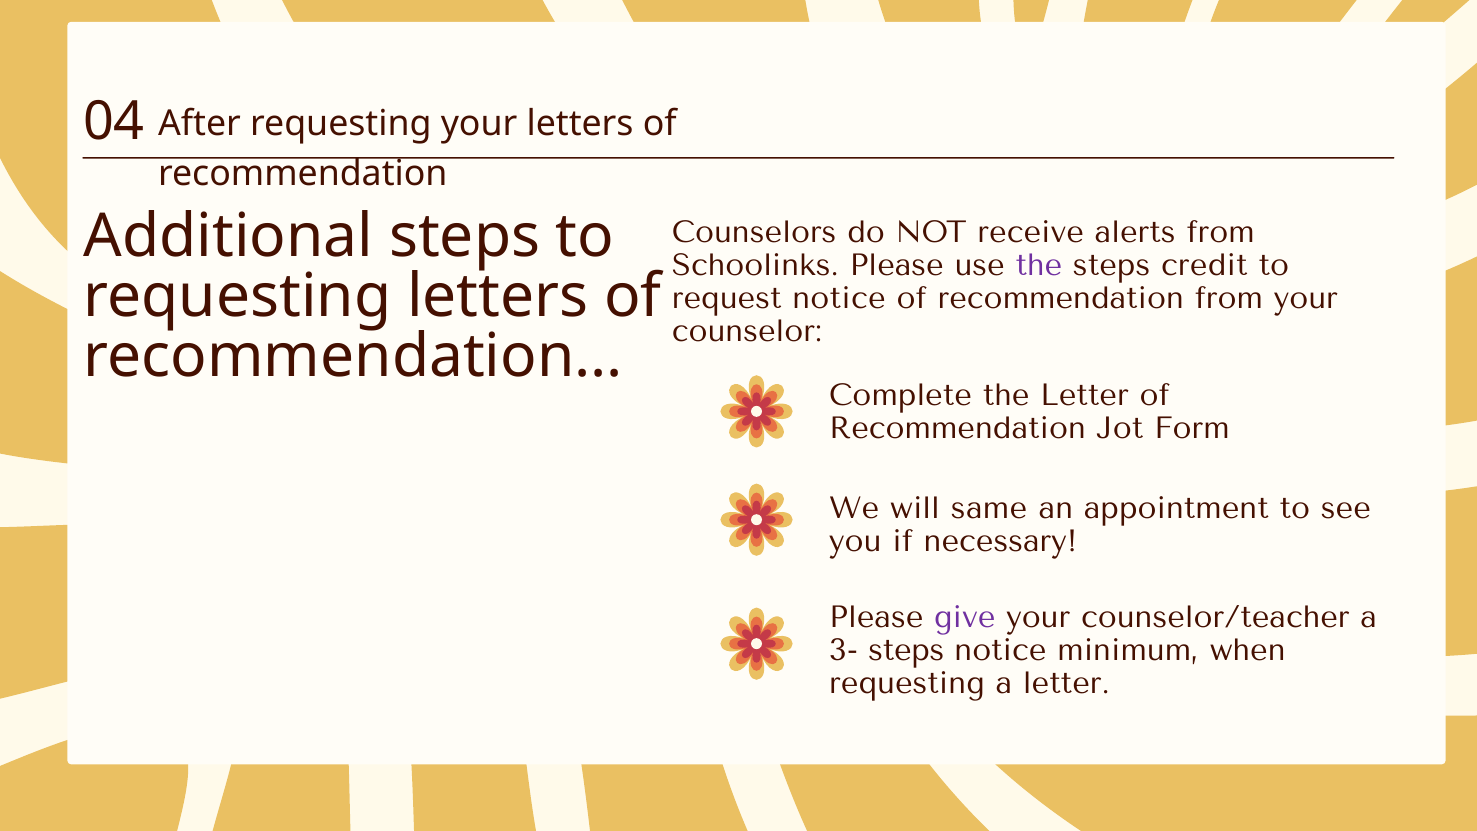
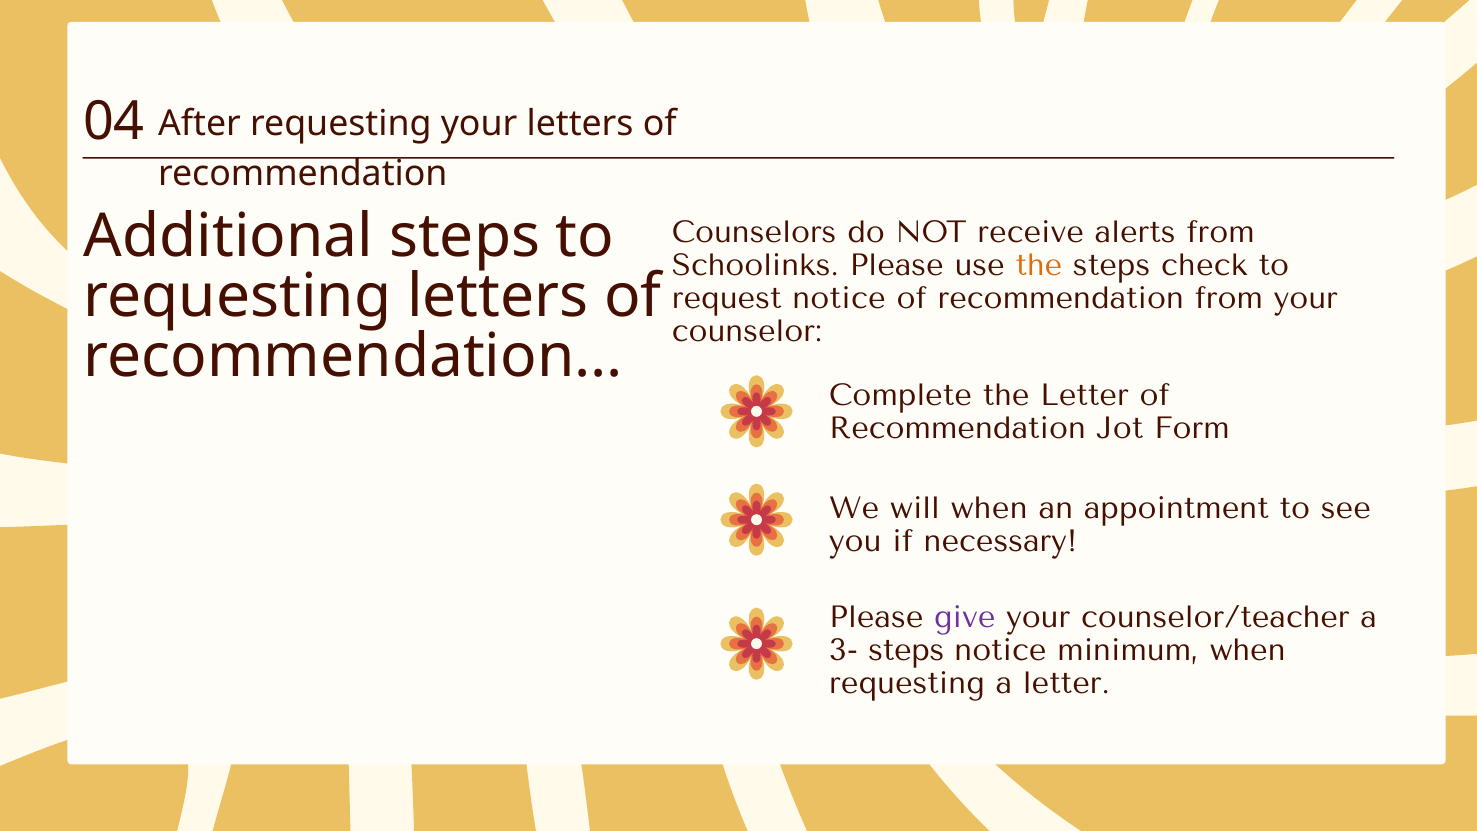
the colour: purple -> orange (1039, 265)
credit: credit -> check (1204, 265)
will same: same -> when (989, 508)
